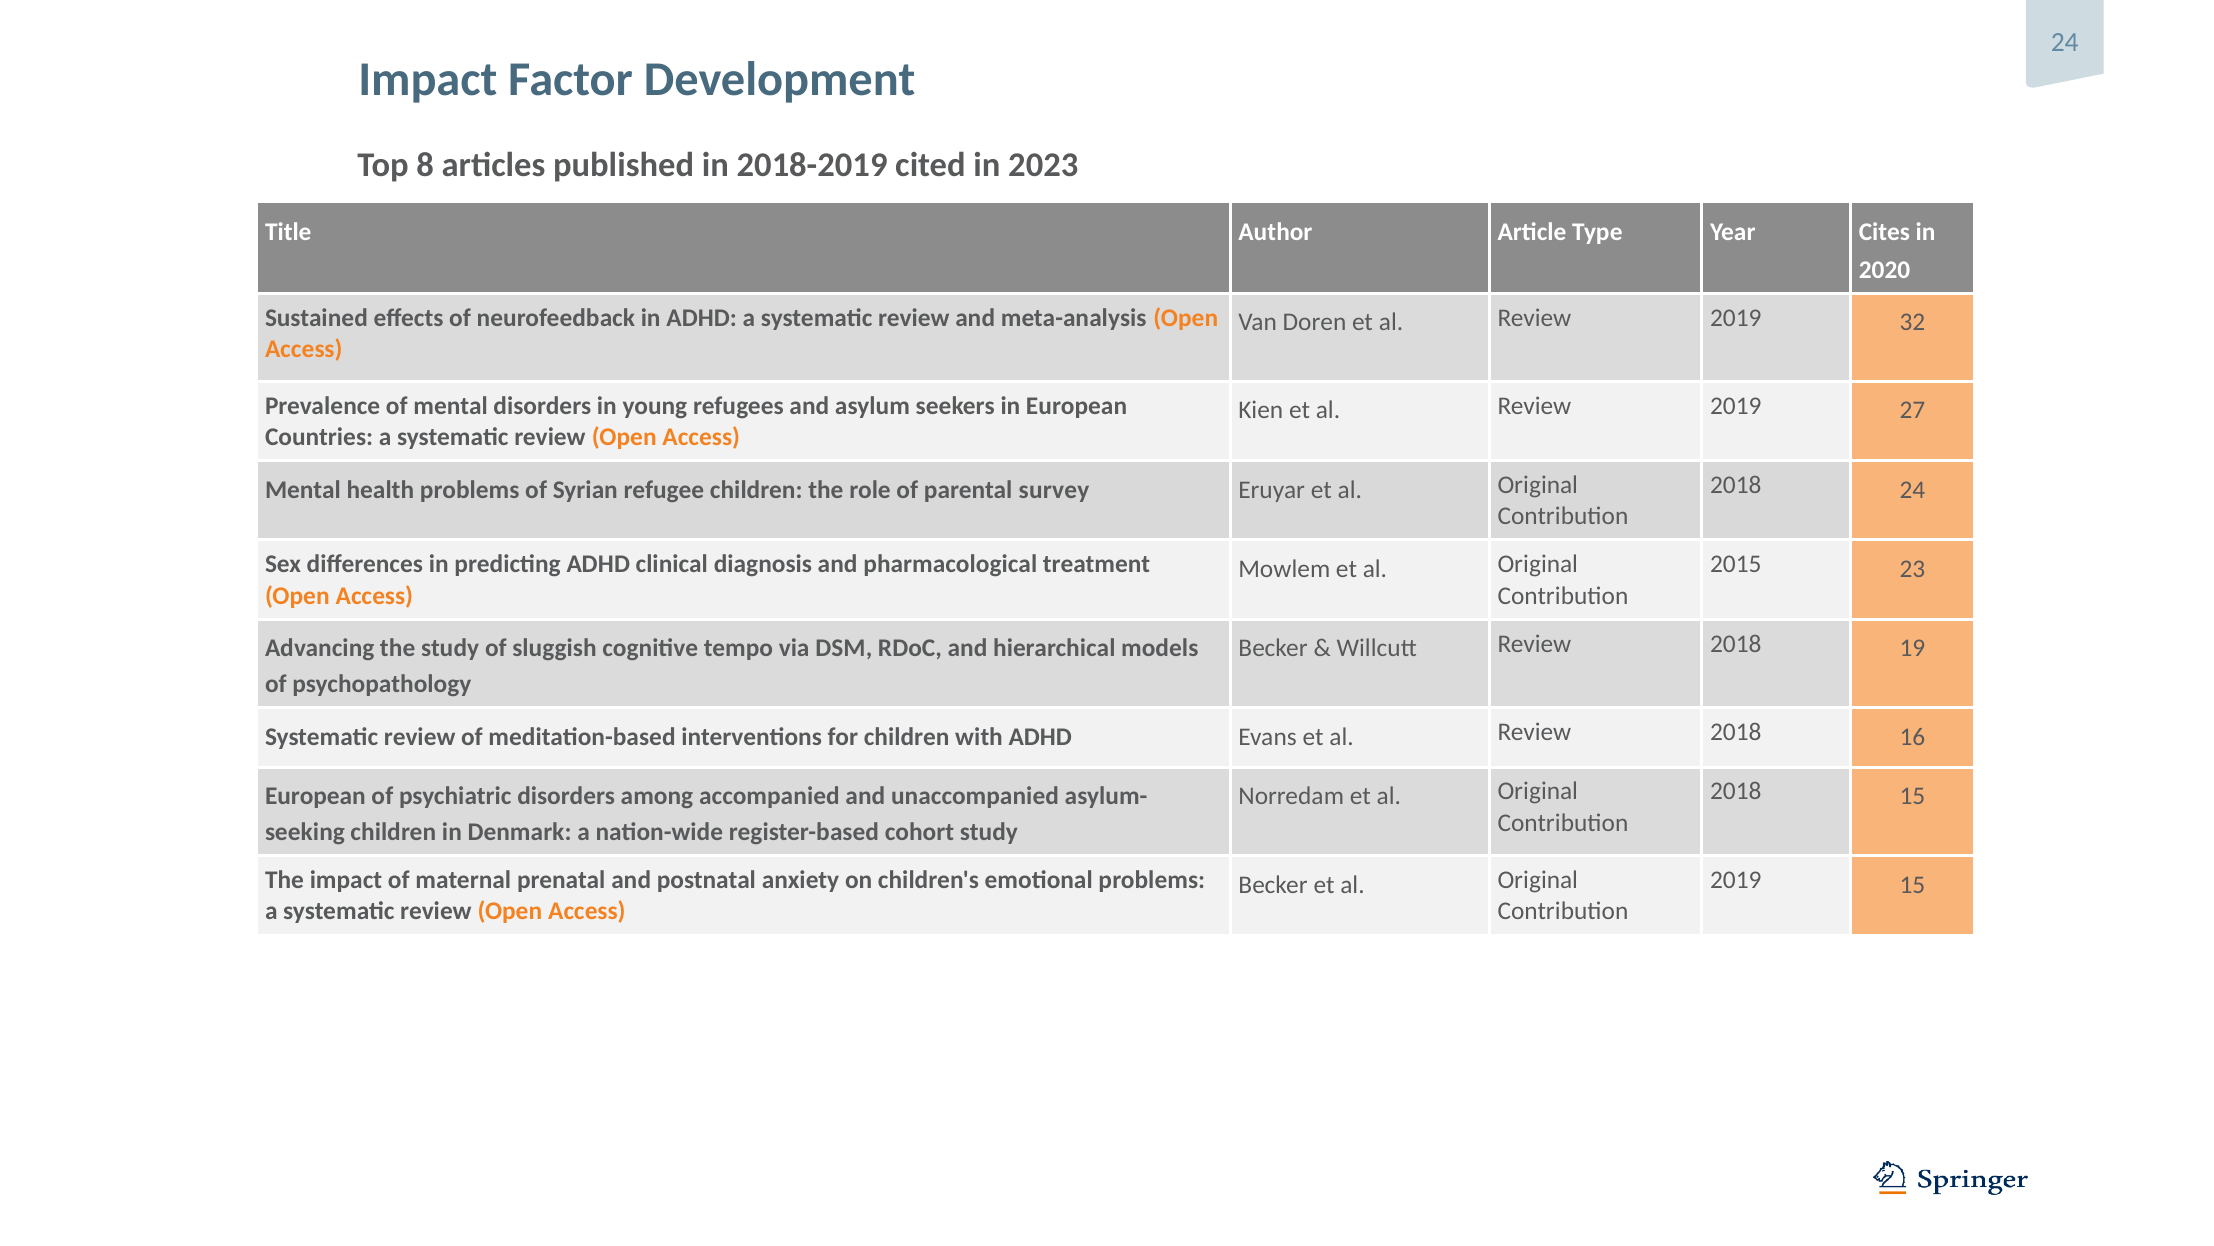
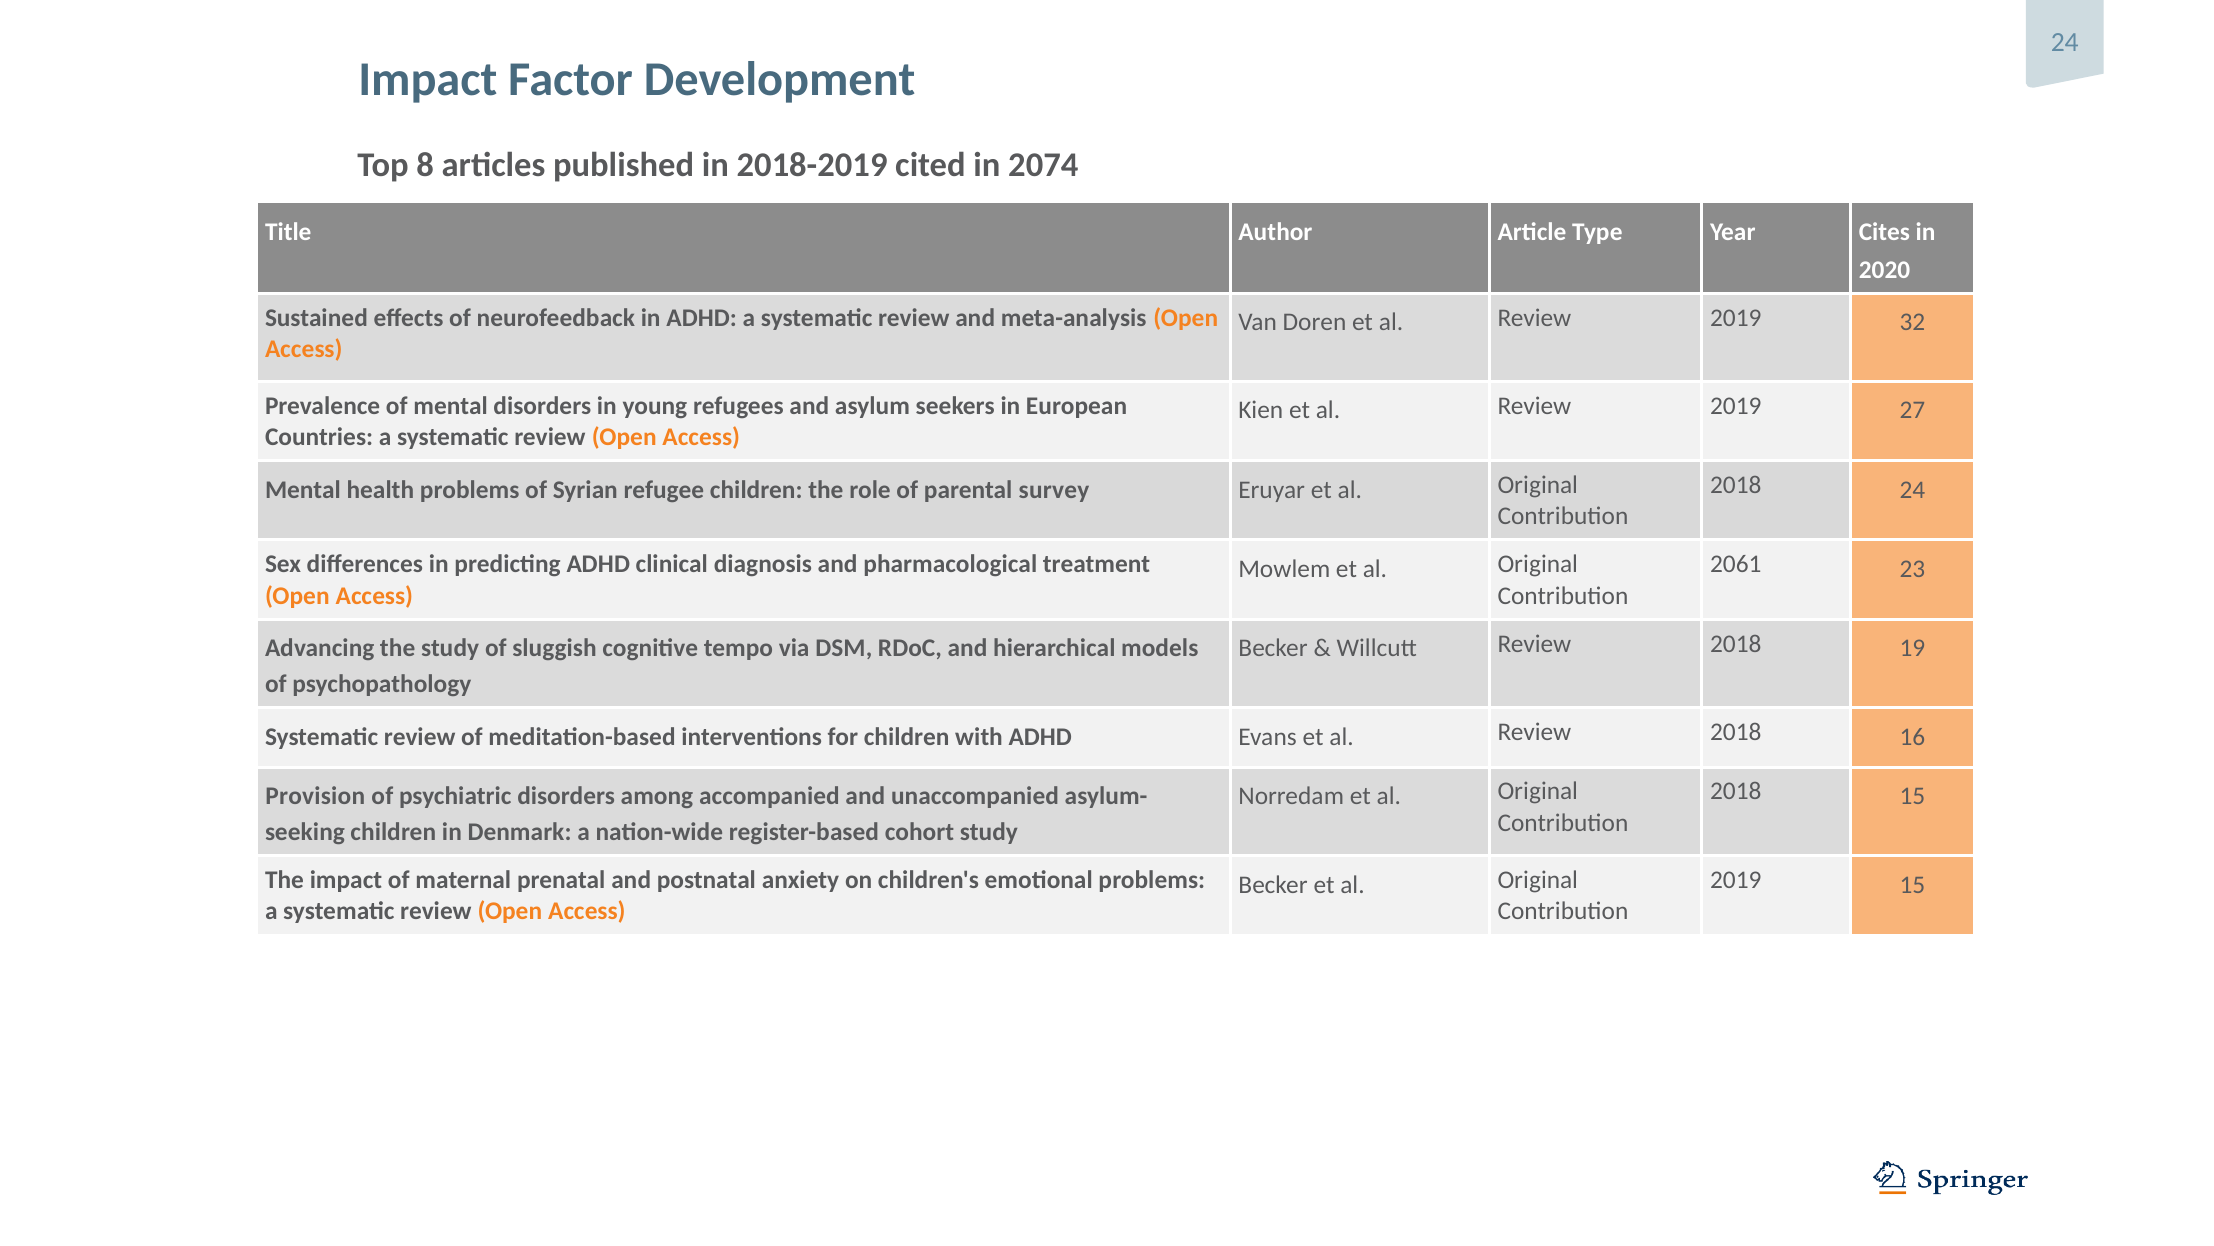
2023: 2023 -> 2074 (1043, 165)
2015: 2015 -> 2061 (1736, 564)
European: European -> Provision (315, 796)
